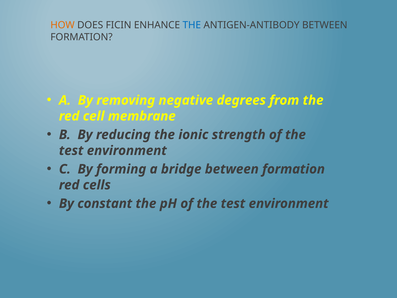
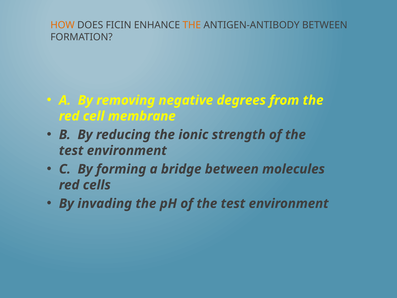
THE colour: blue -> orange (192, 25)
bridge between formation: formation -> molecules (294, 169)
constant: constant -> invading (105, 203)
